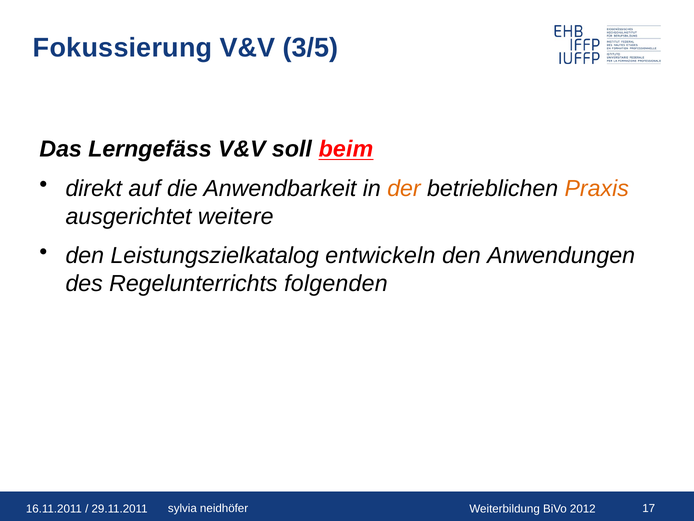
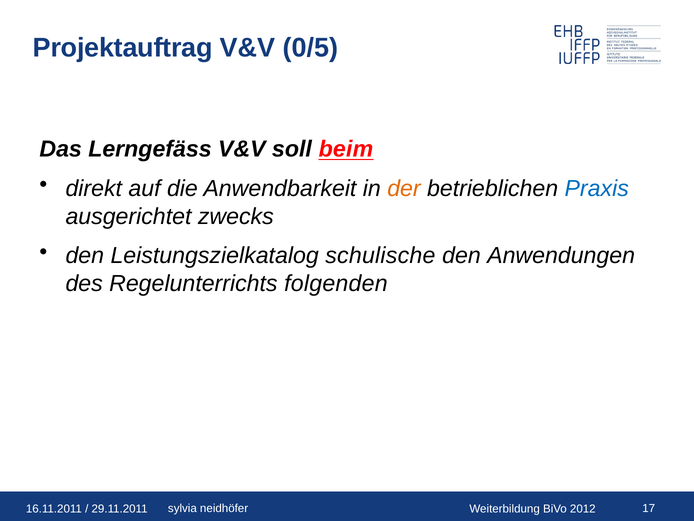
Fokussierung: Fokussierung -> Projektauftrag (123, 48)
3/5: 3/5 -> 0/5 (310, 48)
Praxis colour: orange -> blue (597, 188)
weitere: weitere -> zwecks (236, 216)
entwickeln: entwickeln -> schulische (380, 256)
